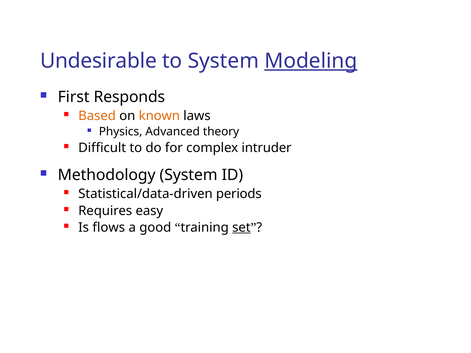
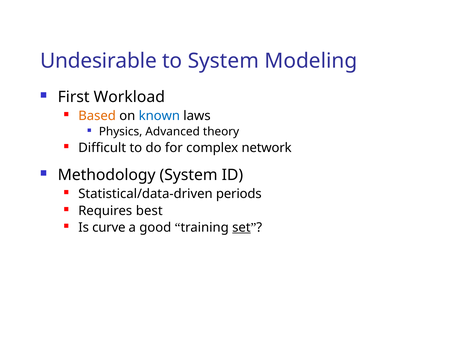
Modeling underline: present -> none (311, 61)
Responds: Responds -> Workload (129, 97)
known colour: orange -> blue (159, 116)
intruder: intruder -> network (267, 148)
easy: easy -> best (149, 211)
flows: flows -> curve (109, 228)
